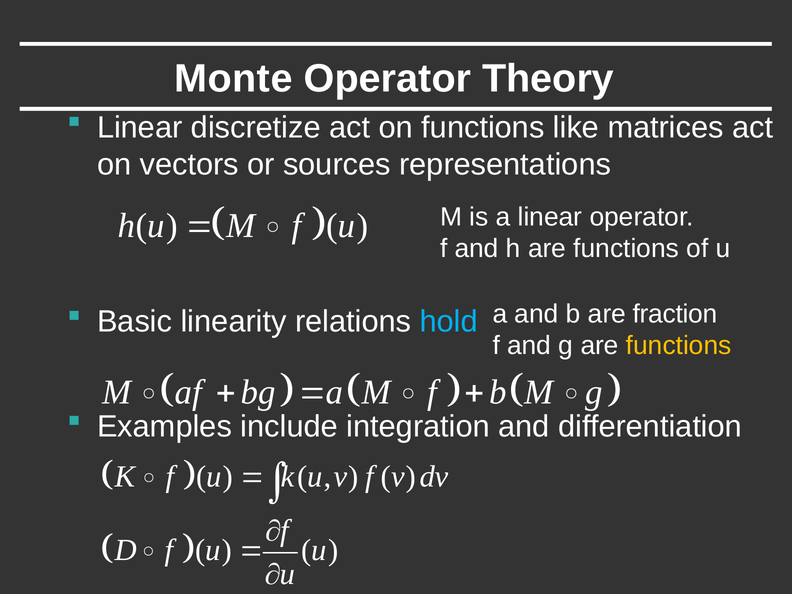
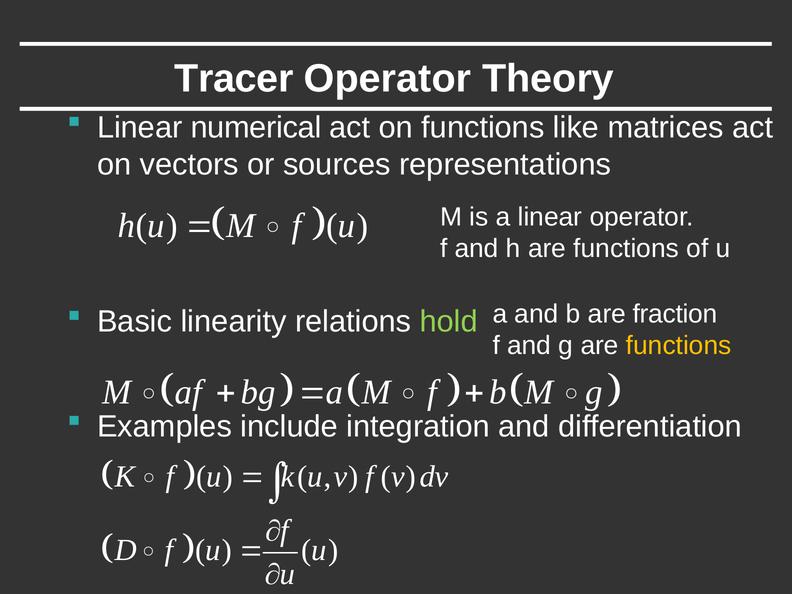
Monte: Monte -> Tracer (234, 79)
discretize: discretize -> numerical (256, 128)
hold colour: light blue -> light green (449, 322)
